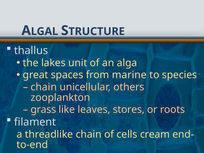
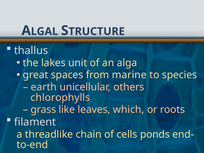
chain: chain -> earth (44, 87)
zooplankton: zooplankton -> chlorophylls (60, 97)
stores: stores -> which (129, 110)
cream: cream -> ponds (155, 134)
